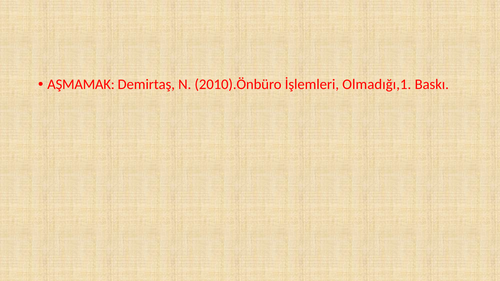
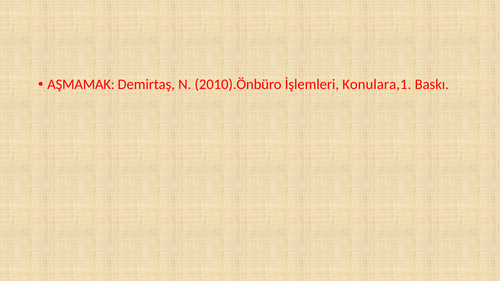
Olmadığı,1: Olmadığı,1 -> Konulara,1 (377, 85)
